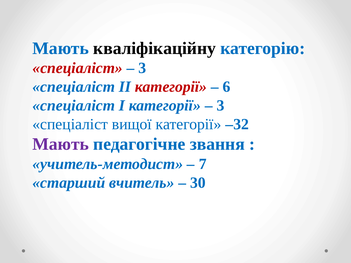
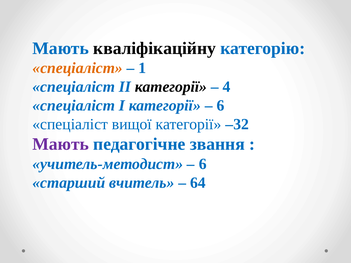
спеціаліст colour: red -> orange (78, 68)
3: 3 -> 1 (142, 68)
категорії colour: red -> black (171, 87)
6: 6 -> 4 (227, 87)
3: 3 -> 6 (221, 106)
7: 7 -> 6 (203, 164)
30: 30 -> 64 (198, 183)
